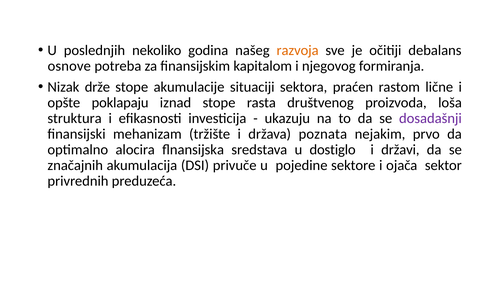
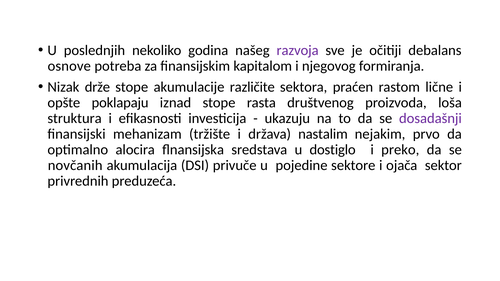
razvoja colour: orange -> purple (298, 50)
situaciji: situaciji -> različite (252, 87)
poznata: poznata -> nastalim (323, 134)
državi: državi -> preko (400, 150)
značajnih: značajnih -> novčanih (75, 166)
